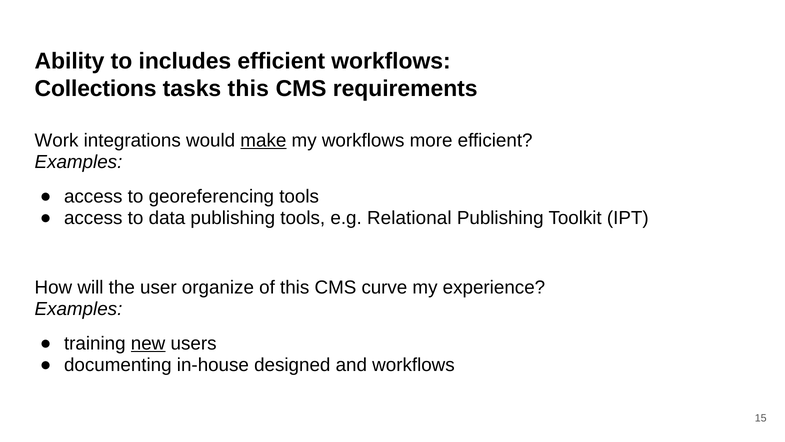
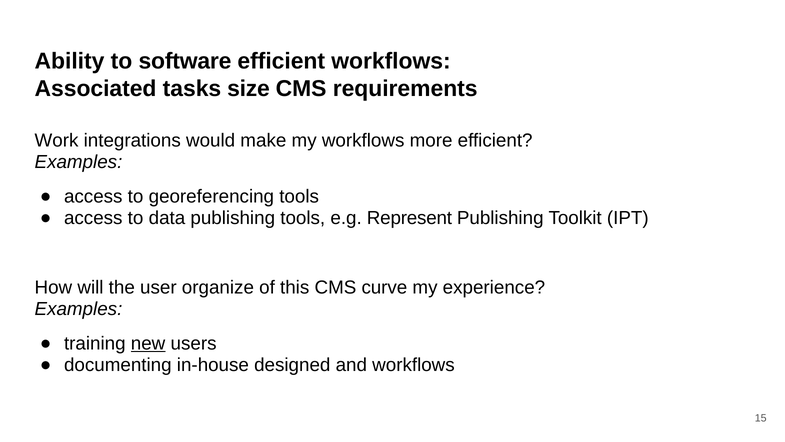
includes: includes -> software (185, 61)
Collections: Collections -> Associated (96, 89)
tasks this: this -> size (249, 89)
make underline: present -> none (263, 140)
Relational: Relational -> Represent (409, 218)
